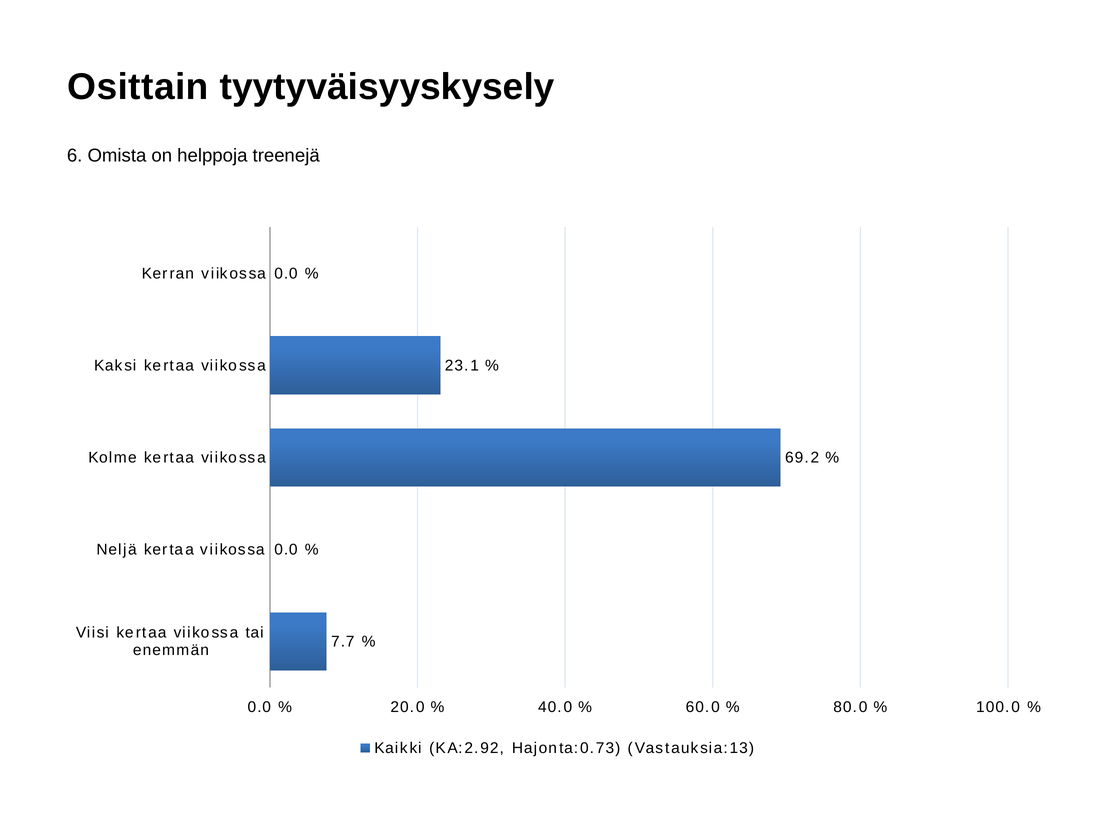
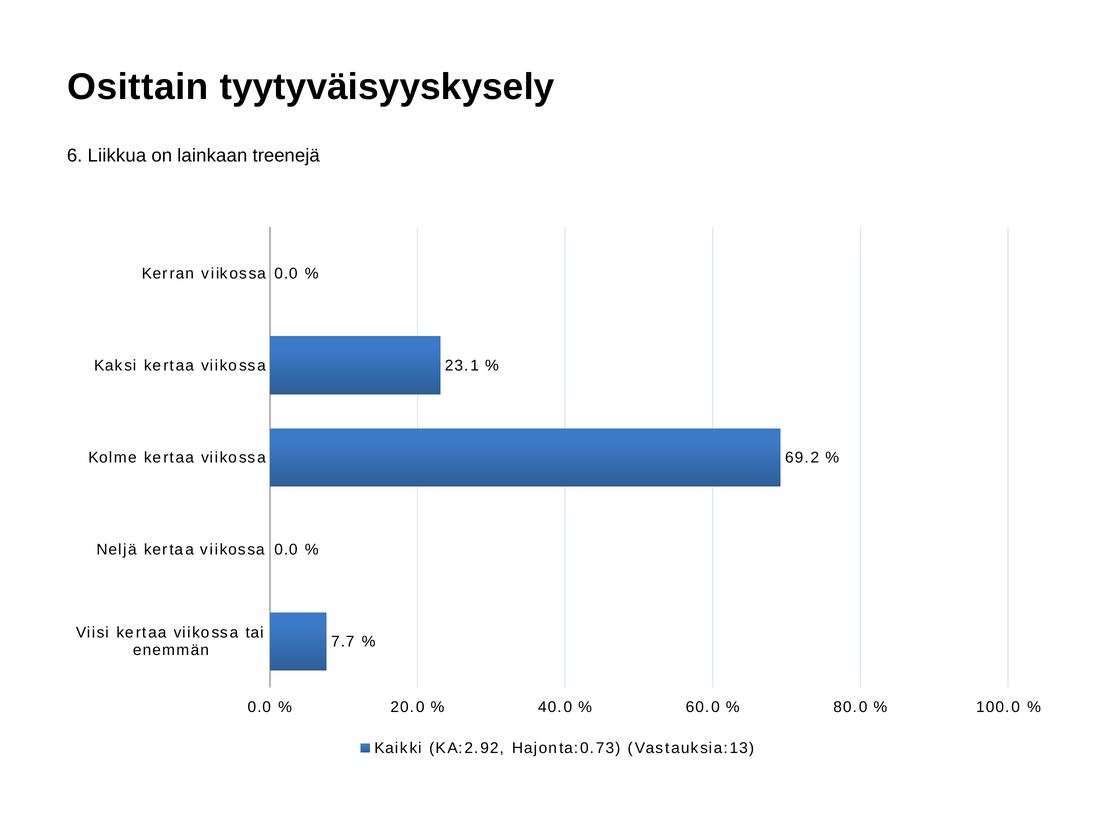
Omista: Omista -> Liikkua (117, 155)
helppoja: helppoja -> lainkaan (212, 155)
